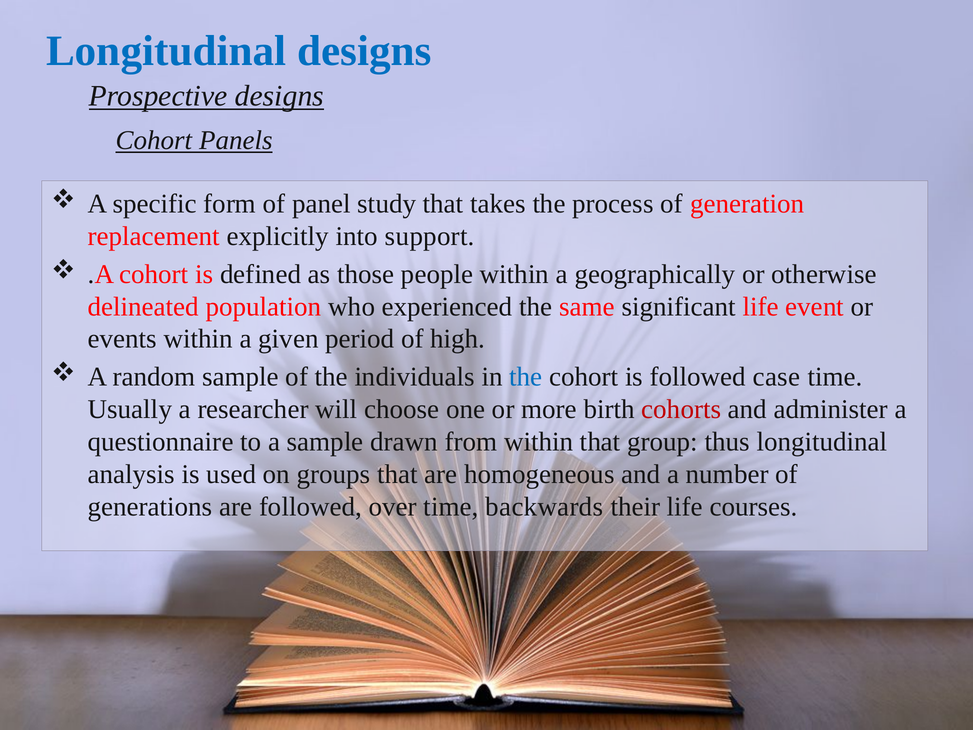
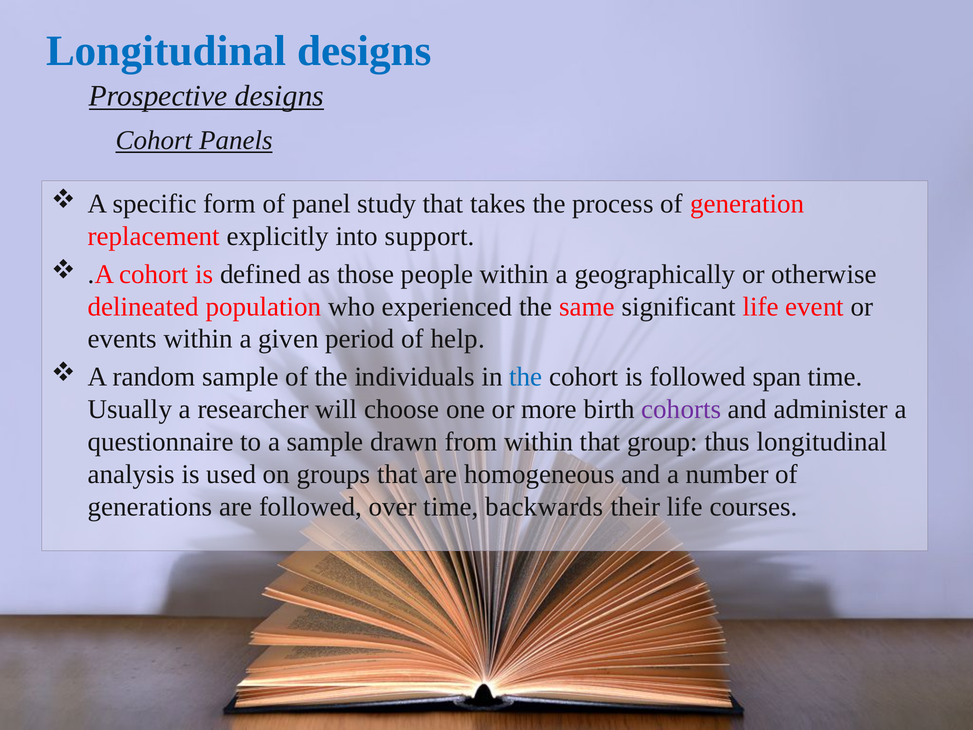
high: high -> help (458, 339)
case: case -> span (777, 377)
cohorts colour: red -> purple (681, 409)
